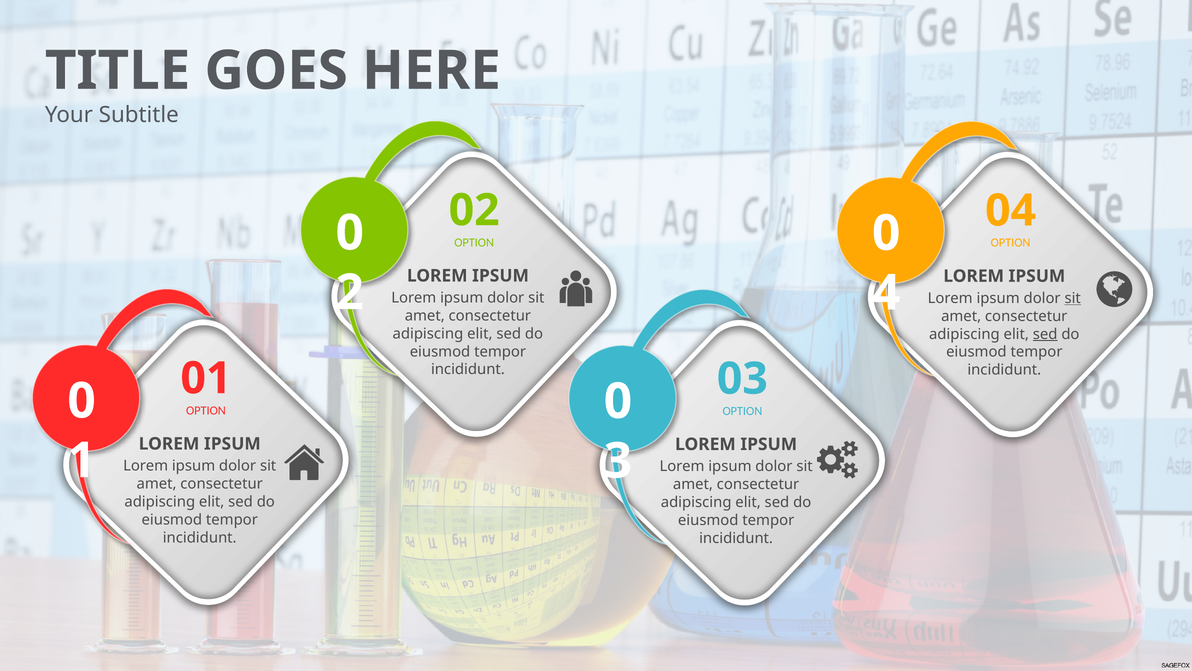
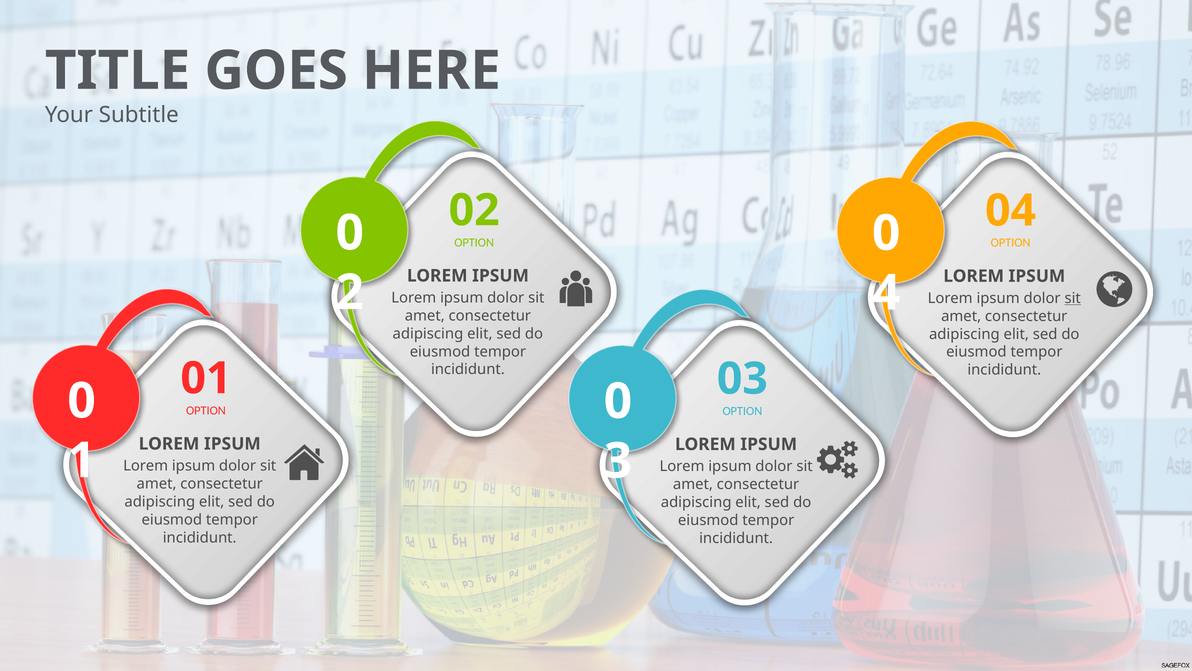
sed underline: present -> none (1045, 334)
